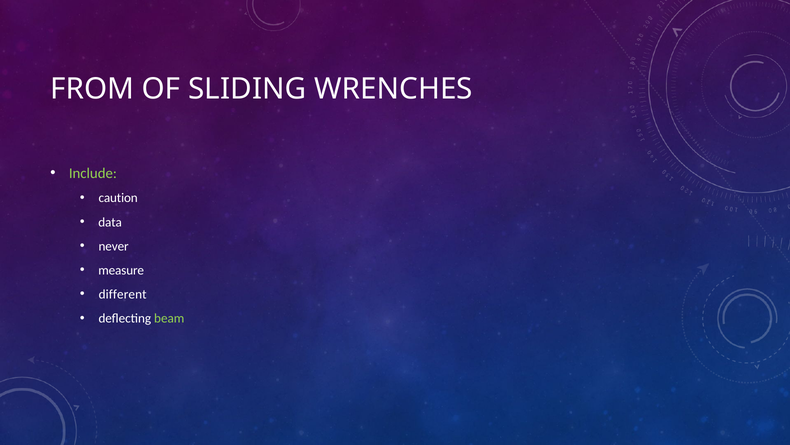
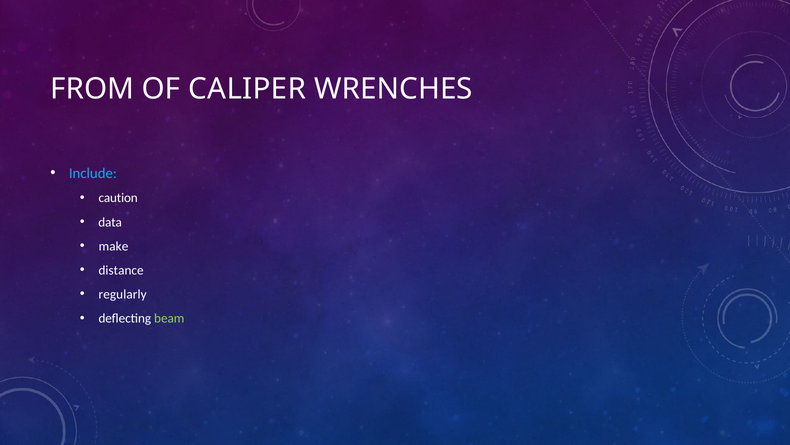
SLIDING: SLIDING -> CALIPER (247, 89)
Include colour: light green -> light blue (93, 173)
never: never -> make (113, 246)
measure: measure -> distance (121, 270)
different: different -> regularly (123, 294)
